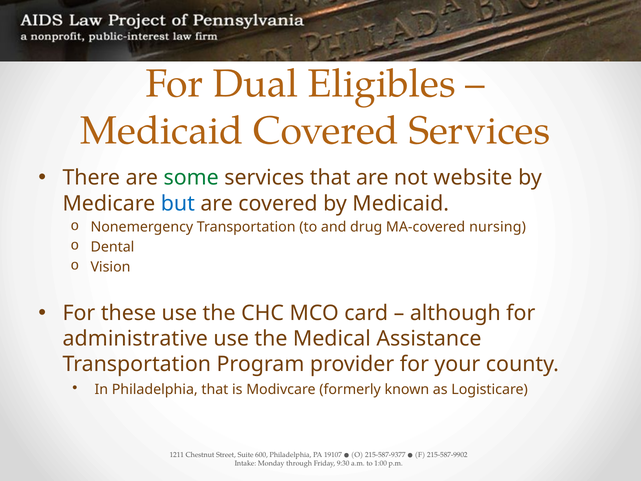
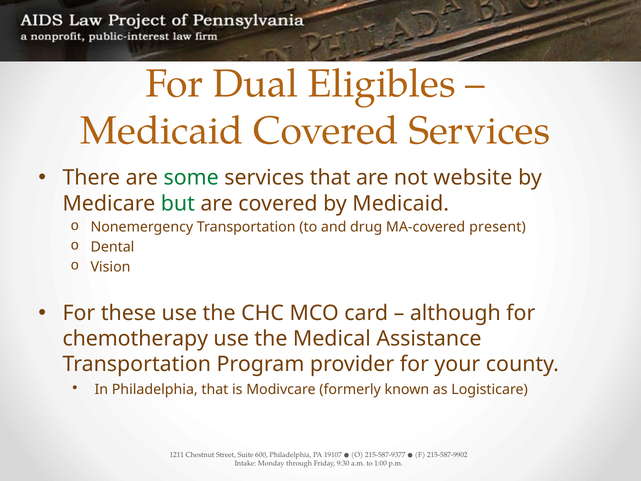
but colour: blue -> green (178, 203)
nursing: nursing -> present (498, 227)
administrative: administrative -> chemotherapy (135, 339)
